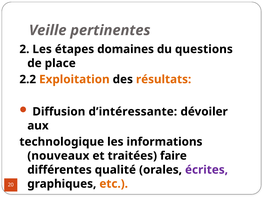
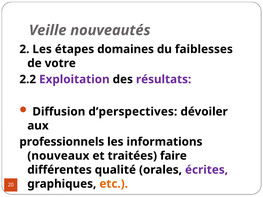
pertinentes: pertinentes -> nouveautés (110, 30)
questions: questions -> faiblesses (204, 49)
place: place -> votre (60, 63)
Exploitation colour: orange -> purple (74, 79)
résultats colour: orange -> purple (164, 79)
d’intéressante: d’intéressante -> d’perspectives (133, 112)
technologique: technologique -> professionnels (62, 142)
